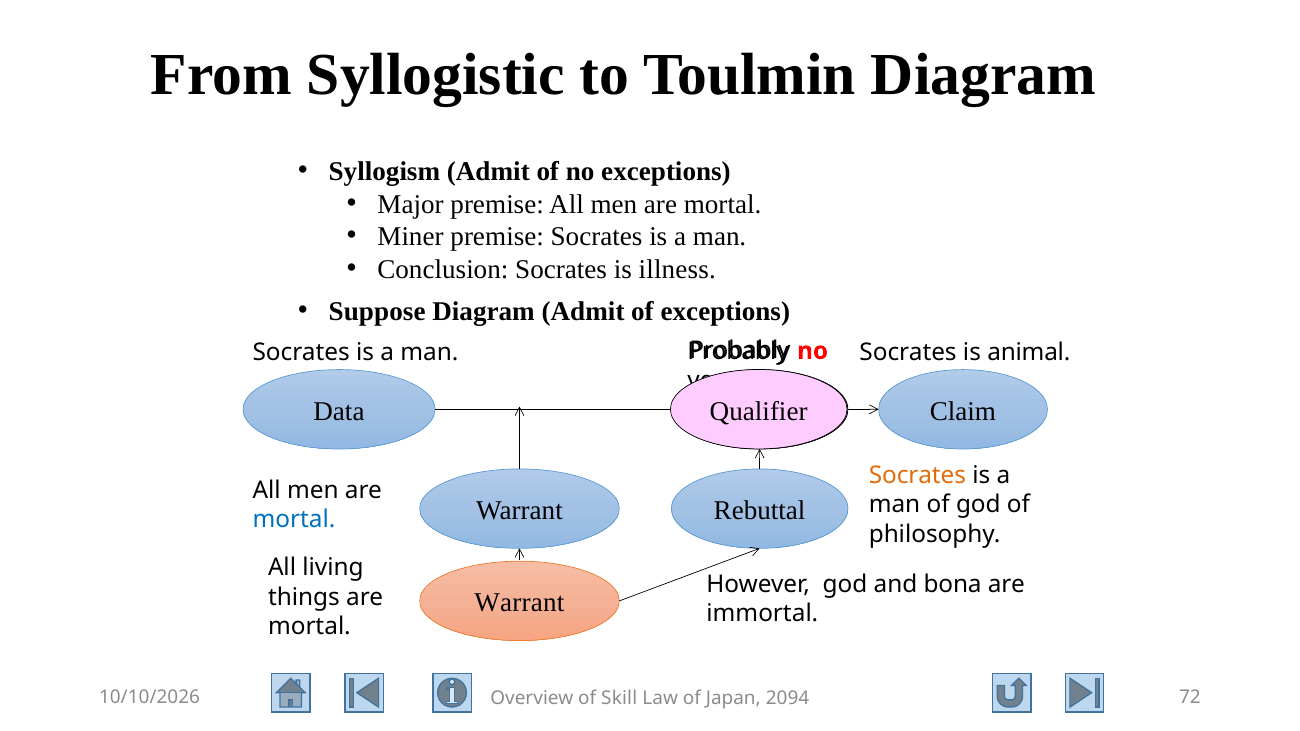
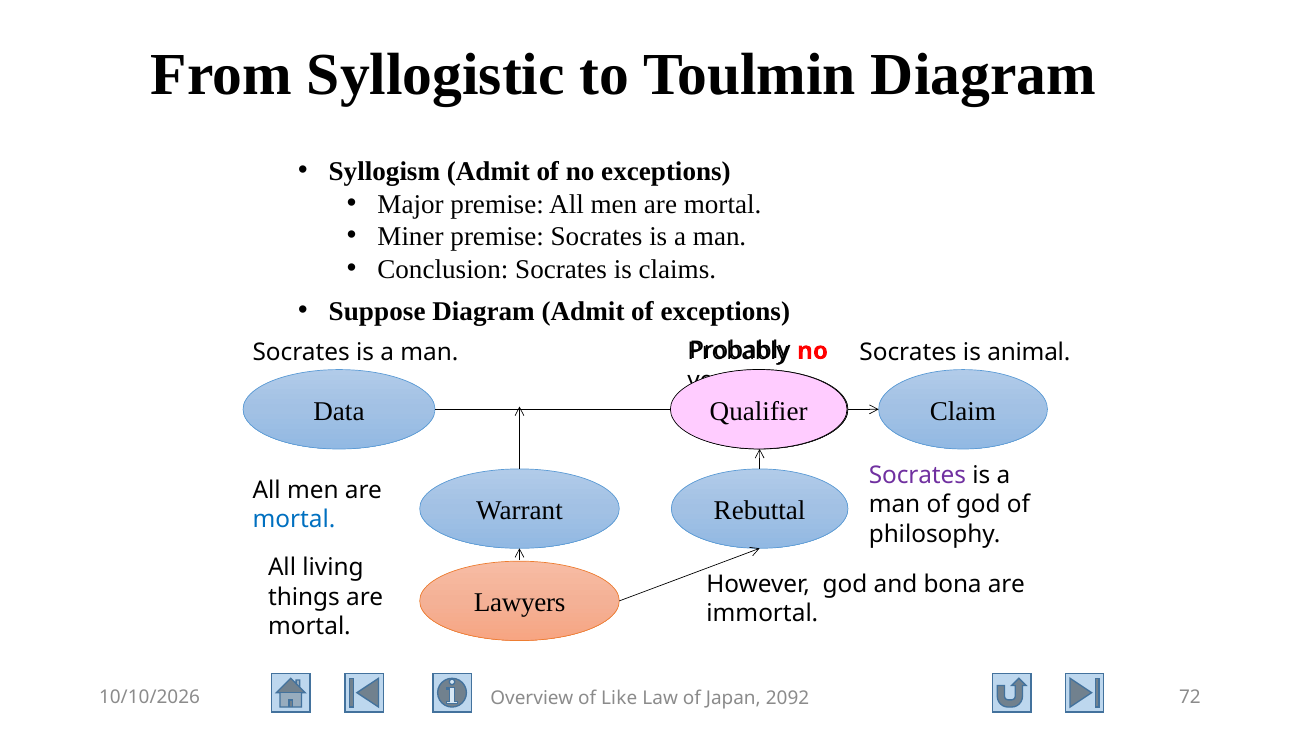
illness: illness -> claims (677, 269)
Socrates colour: orange -> purple (917, 476)
Warrant: Warrant -> Lawyers (520, 603)
Skill: Skill -> Like (619, 699)
2094: 2094 -> 2092 (788, 699)
